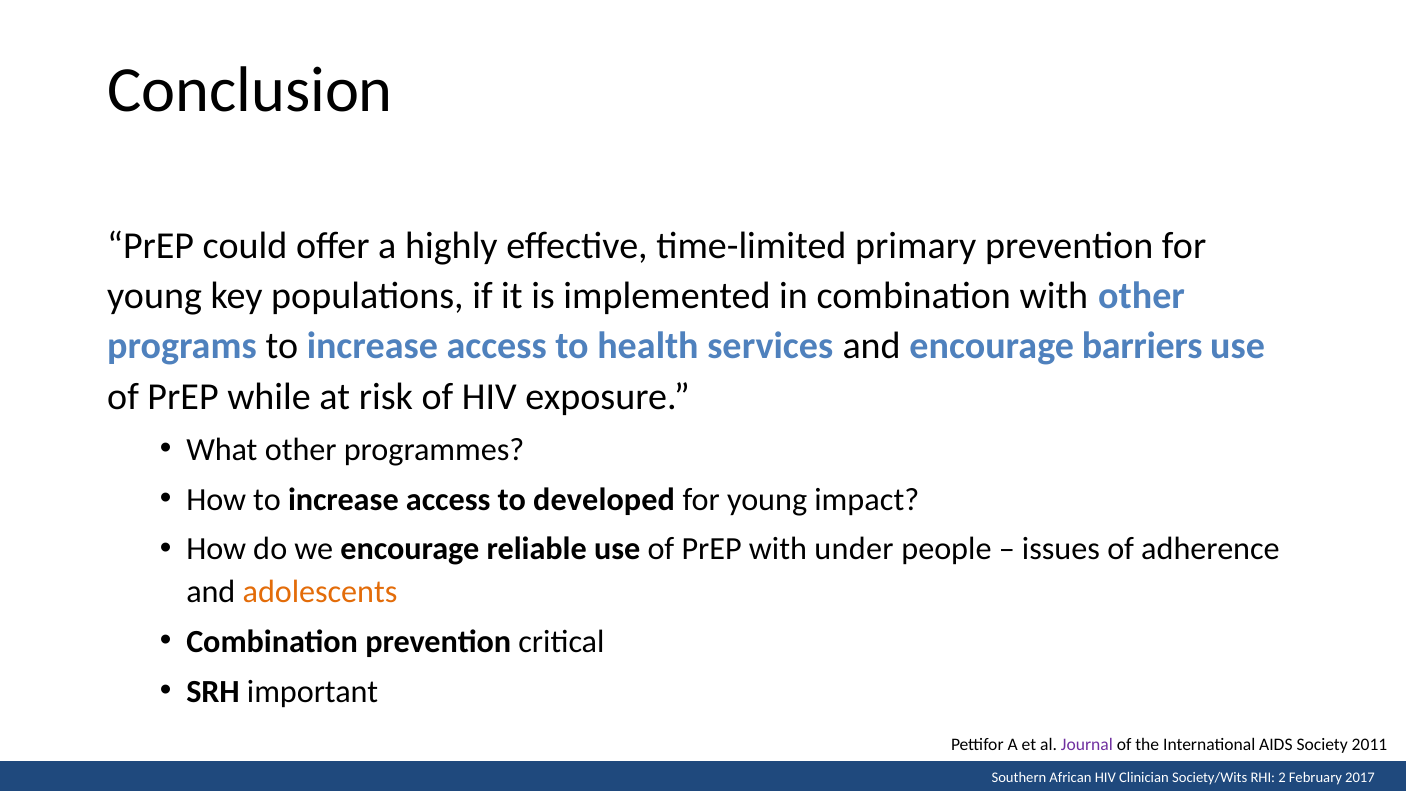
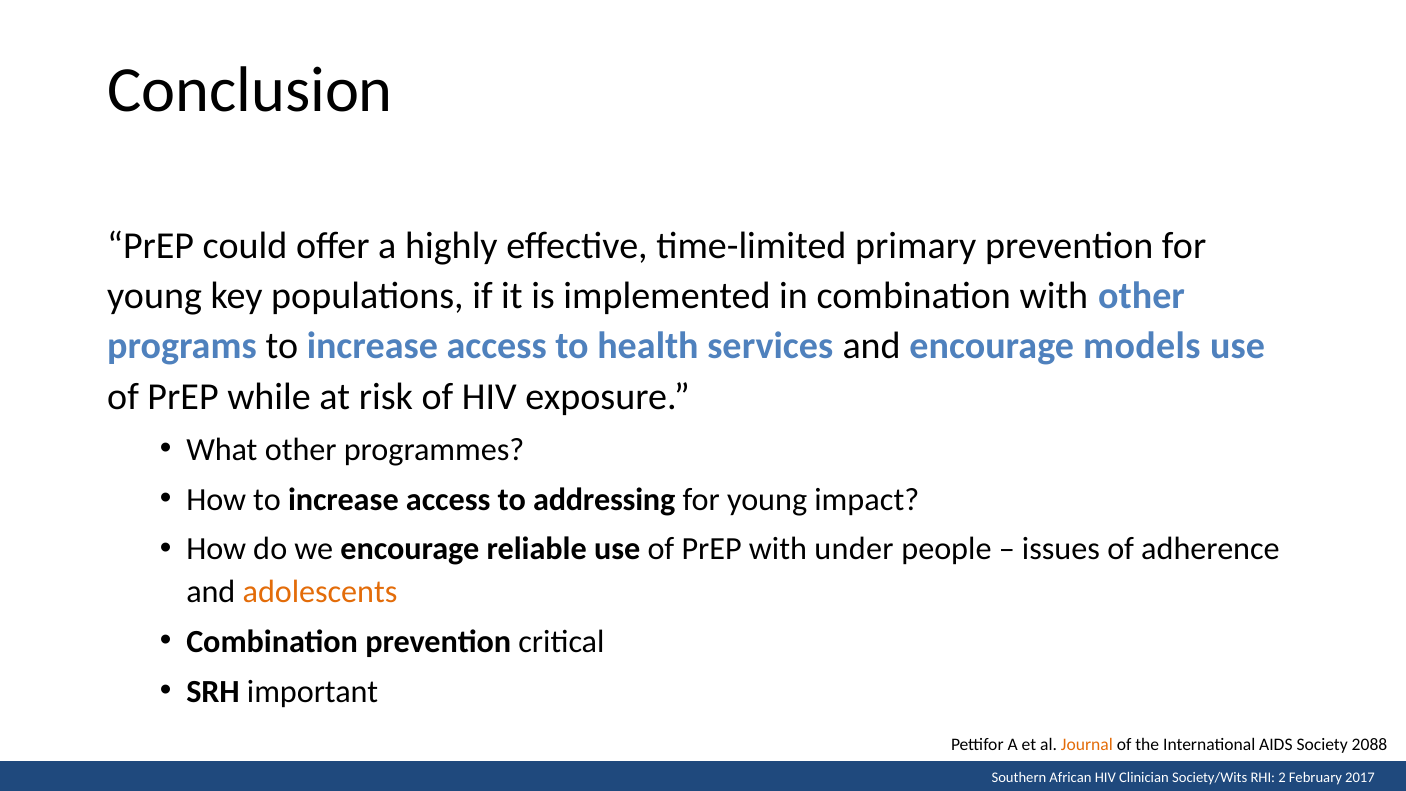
barriers: barriers -> models (1142, 346)
developed: developed -> addressing (604, 499)
Journal colour: purple -> orange (1087, 745)
2011: 2011 -> 2088 (1370, 745)
